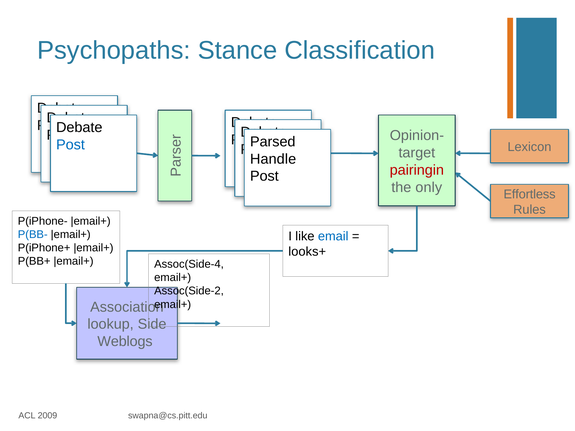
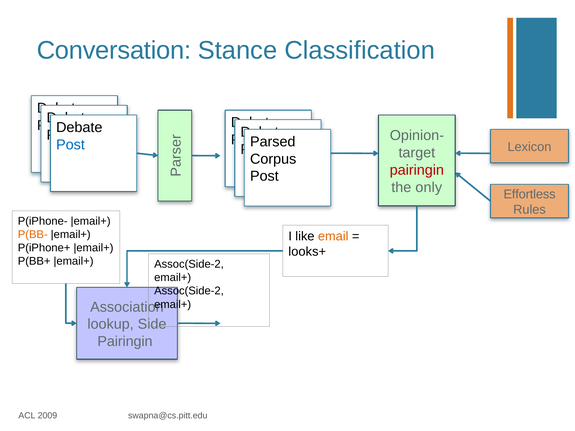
Psychopaths: Psychopaths -> Conversation (114, 50)
Handle: Handle -> Corpus (273, 159)
P(BB- colour: blue -> orange (33, 235)
email colour: blue -> orange (333, 237)
Assoc(Side-4: Assoc(Side-4 -> Assoc(Side-2 (189, 264)
Weblogs: Weblogs -> Pairingin (125, 342)
